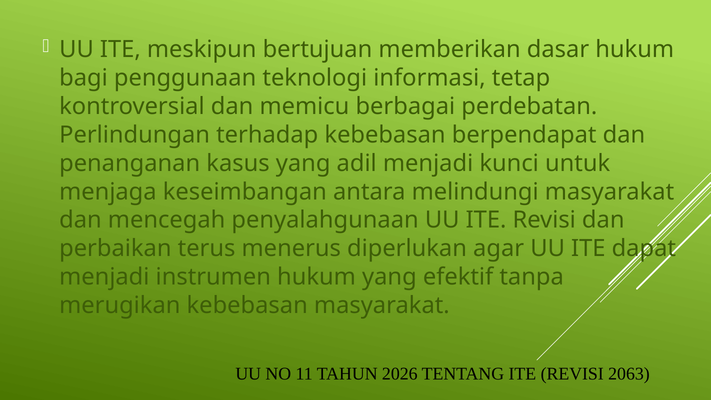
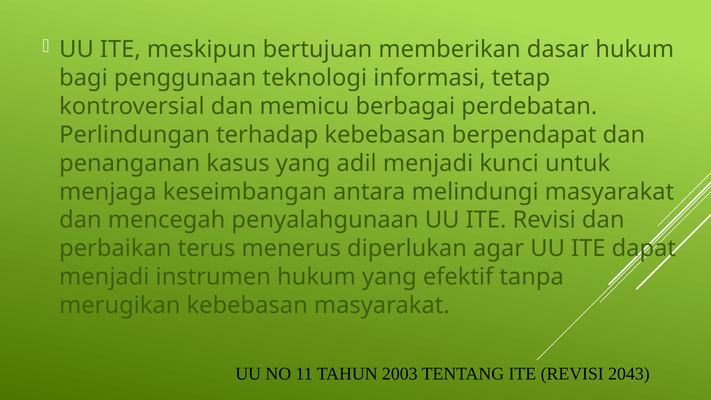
2026: 2026 -> 2003 (400, 374)
2063: 2063 -> 2043 (629, 374)
